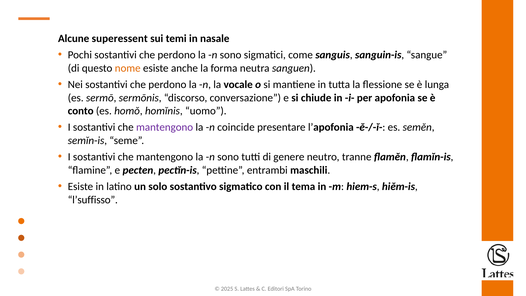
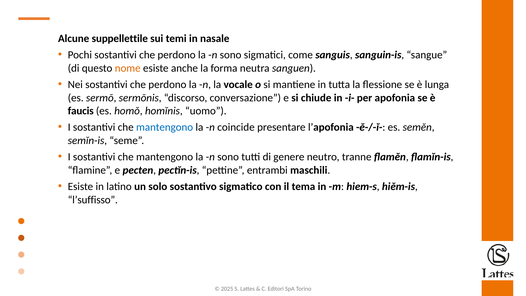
superessent: superessent -> suppellettile (120, 38)
conto: conto -> faucis (81, 111)
mantengono colour: purple -> blue (165, 127)
